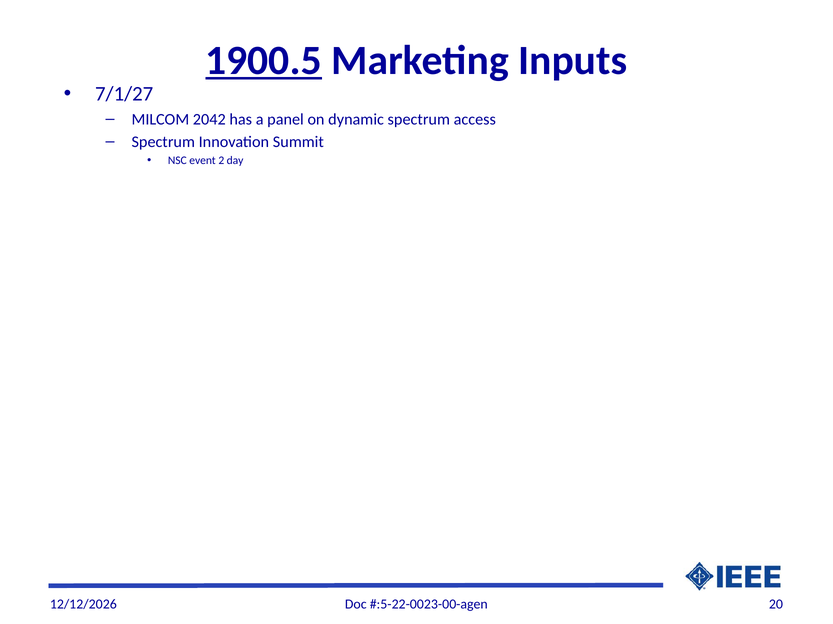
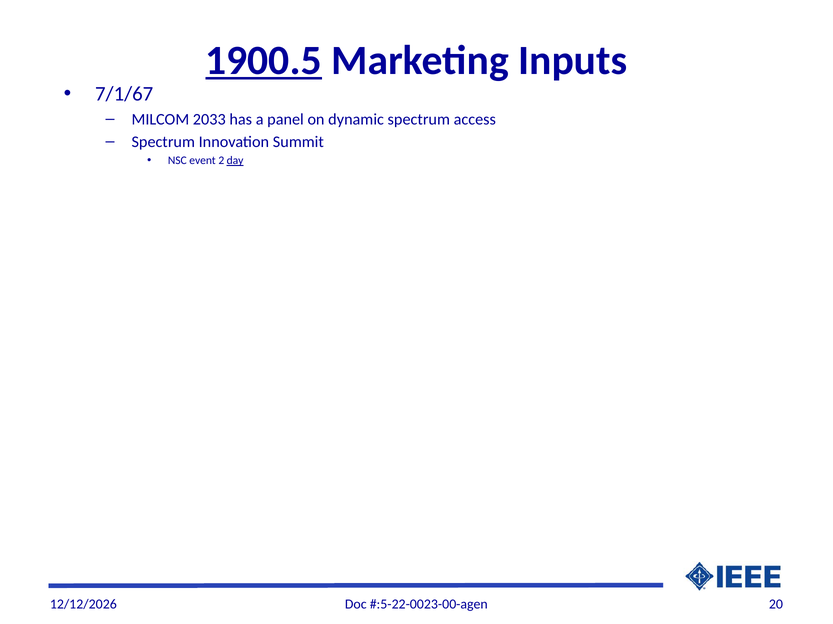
7/1/27: 7/1/27 -> 7/1/67 (124, 94)
2042: 2042 -> 2033 (209, 119)
day underline: none -> present (235, 161)
